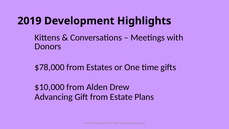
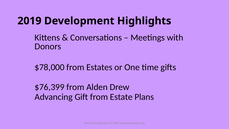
$10,000: $10,000 -> $76,399 (50, 87)
